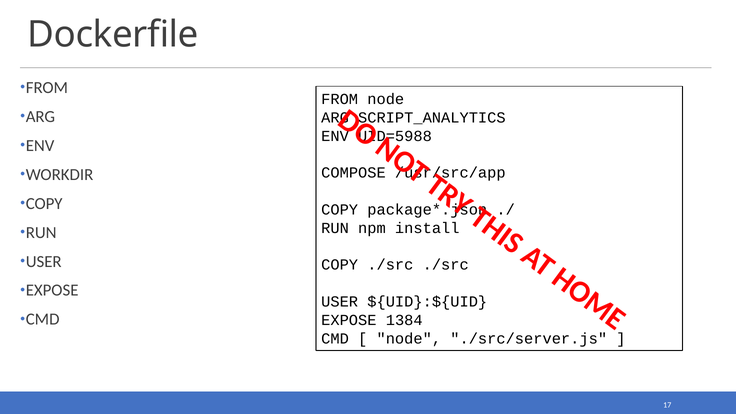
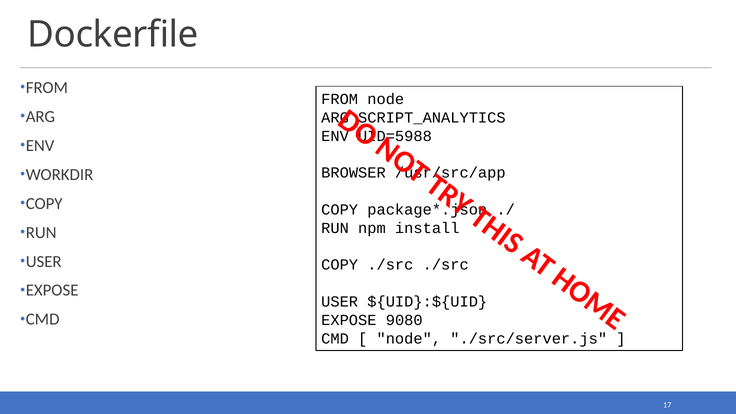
COMPOSE: COMPOSE -> BROWSER (354, 173)
1384: 1384 -> 9080 (404, 320)
